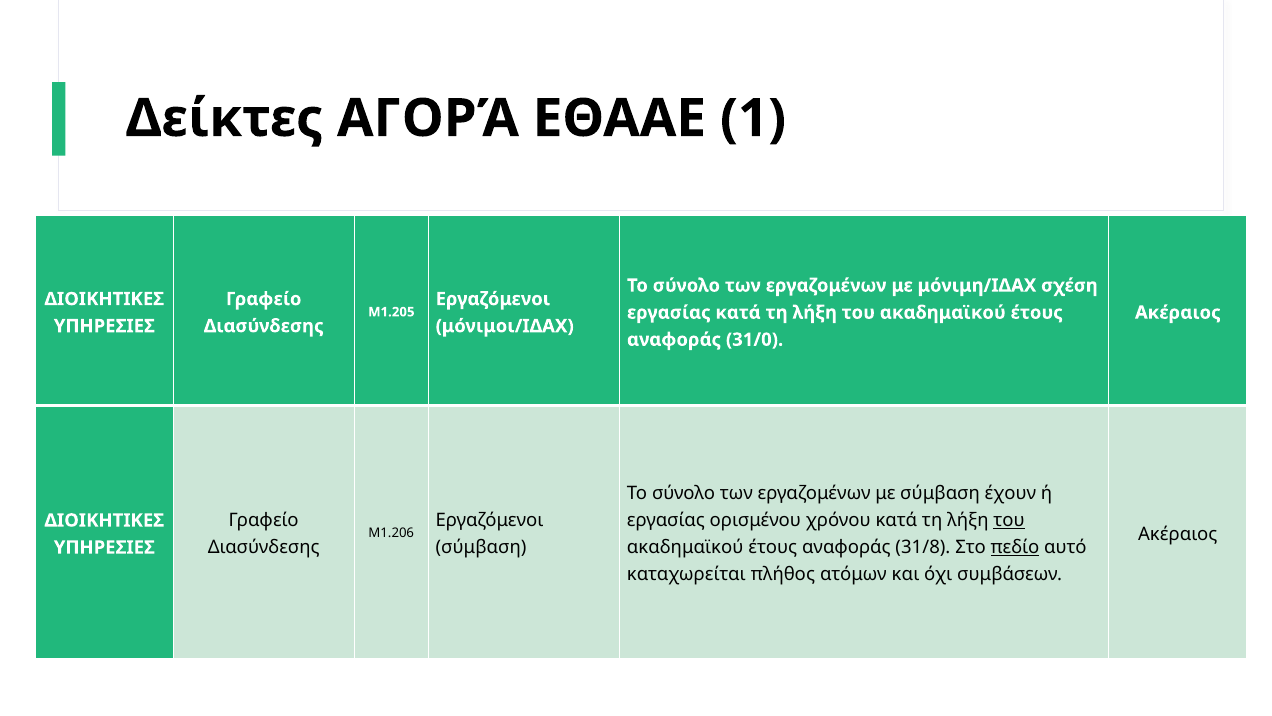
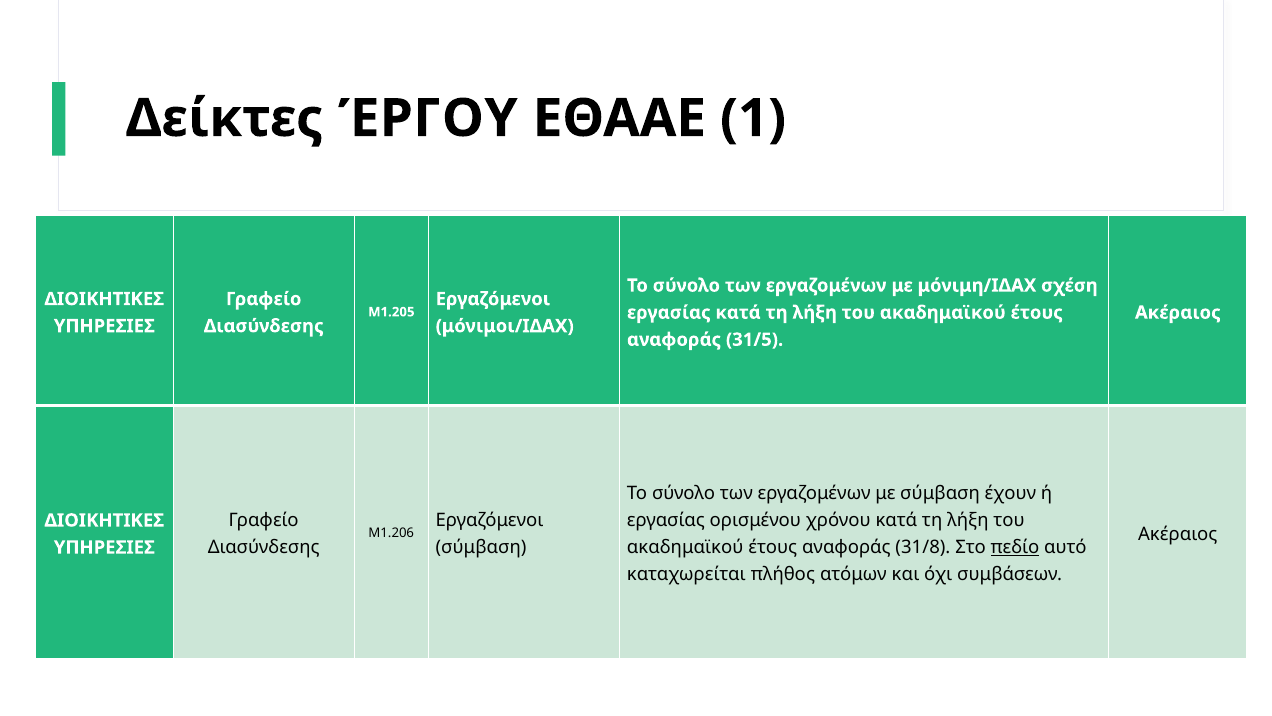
ΑΓΟΡΆ: ΑΓΟΡΆ -> ΈΡΓΟΥ (428, 118)
31/0: 31/0 -> 31/5 (755, 339)
του underline: present -> none (1009, 520)
